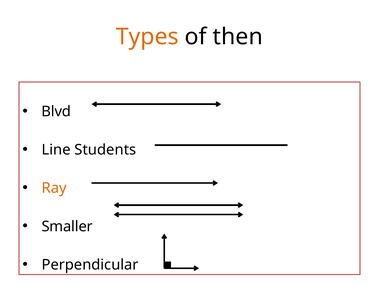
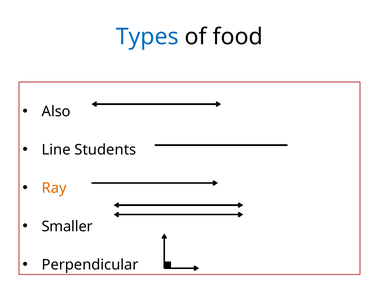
Types colour: orange -> blue (147, 37)
then: then -> food (238, 37)
Blvd: Blvd -> Also (56, 112)
